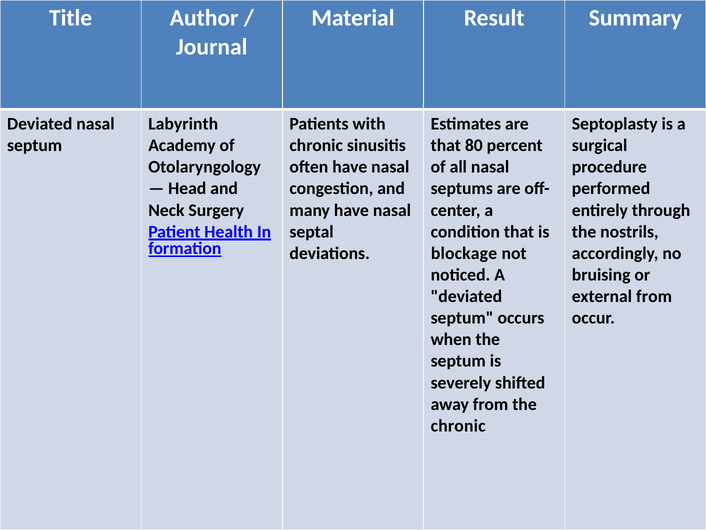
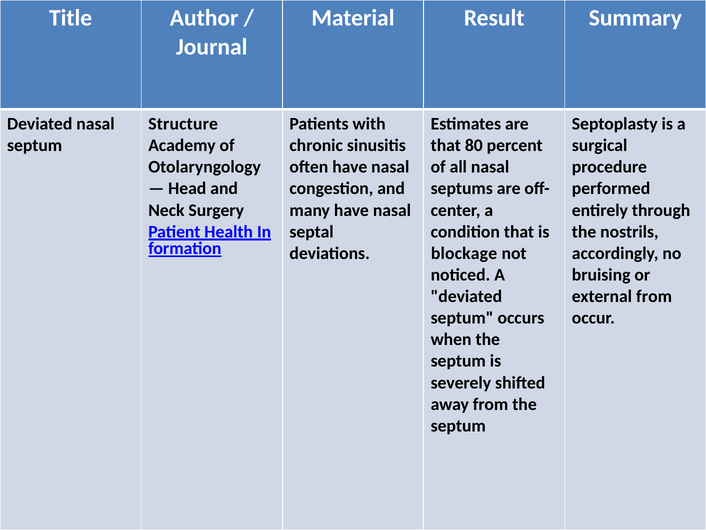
Labyrinth: Labyrinth -> Structure (183, 124)
chronic: chronic -> septum (458, 425)
